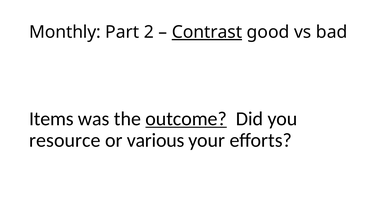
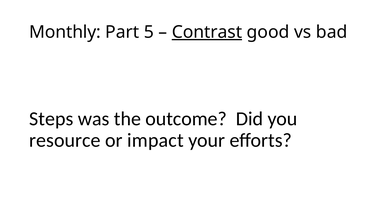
2: 2 -> 5 (149, 32)
Items: Items -> Steps (51, 119)
outcome underline: present -> none (186, 119)
various: various -> impact (155, 141)
